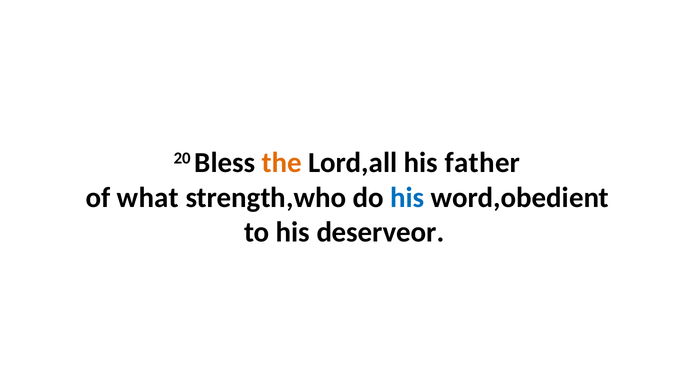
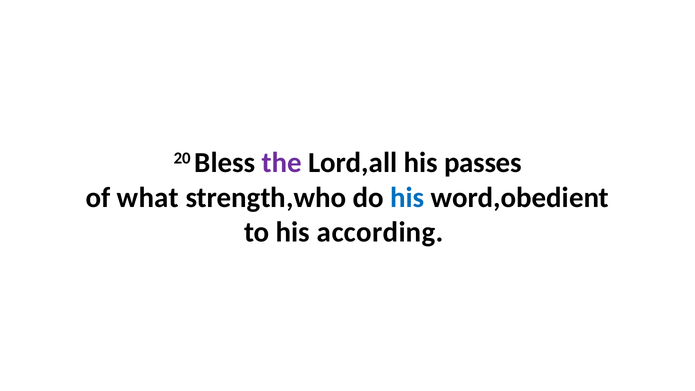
the colour: orange -> purple (282, 163)
father: father -> passes (483, 163)
deserveor: deserveor -> according (380, 232)
